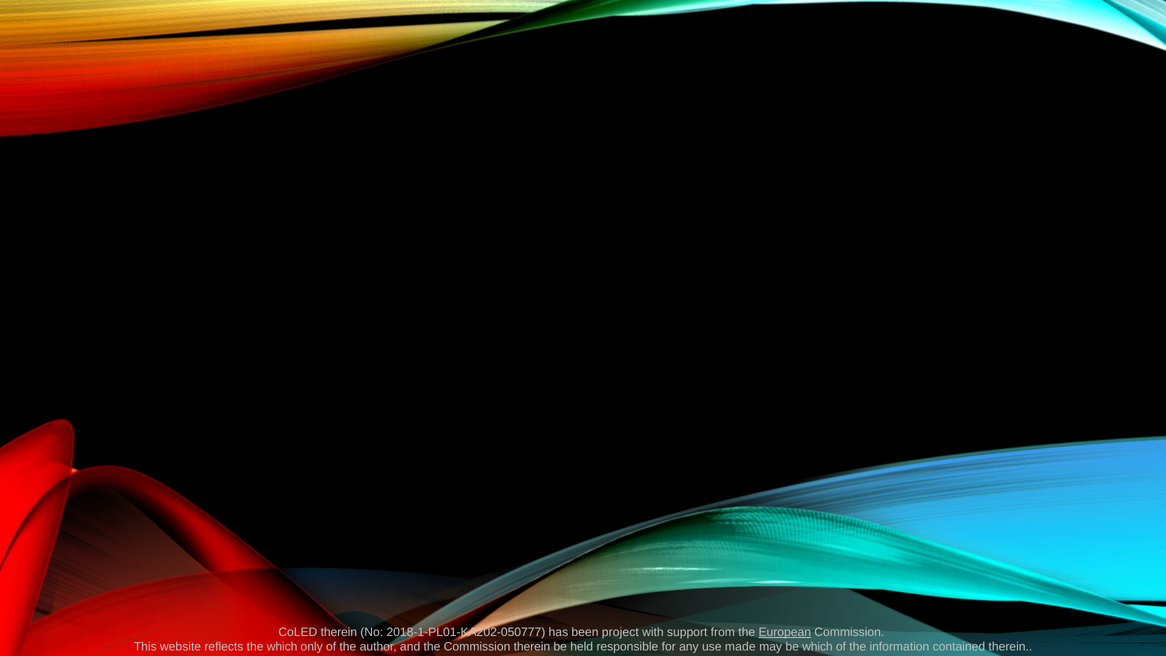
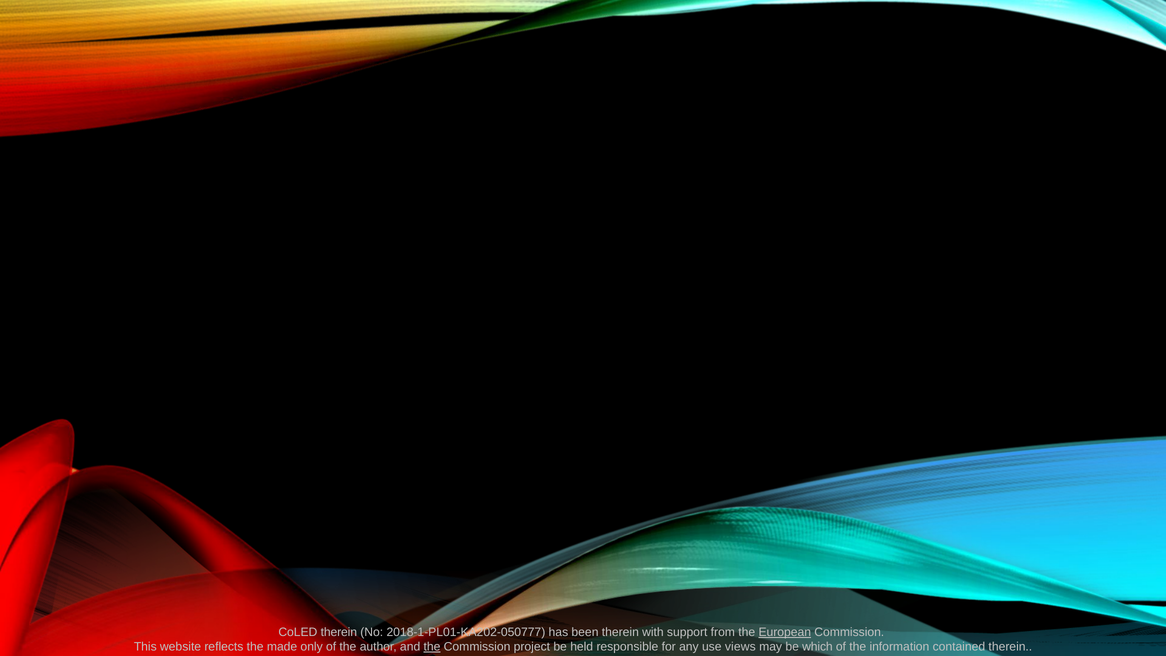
been project: project -> therein (620, 632)
the which: which -> made (282, 647)
the underline: none -> present (432, 647)
Commission therein: therein -> project (532, 647)
made: made -> views (740, 647)
